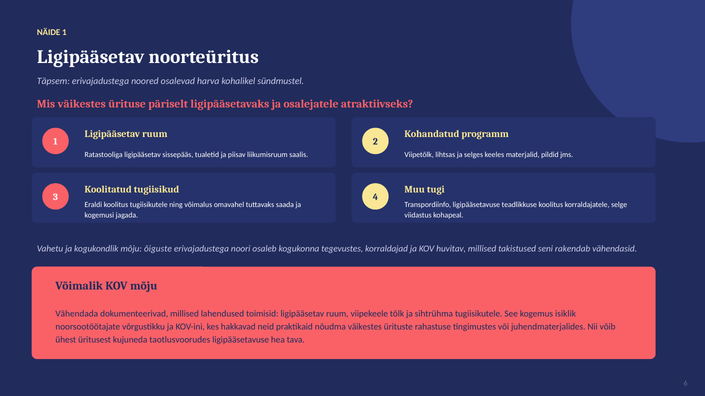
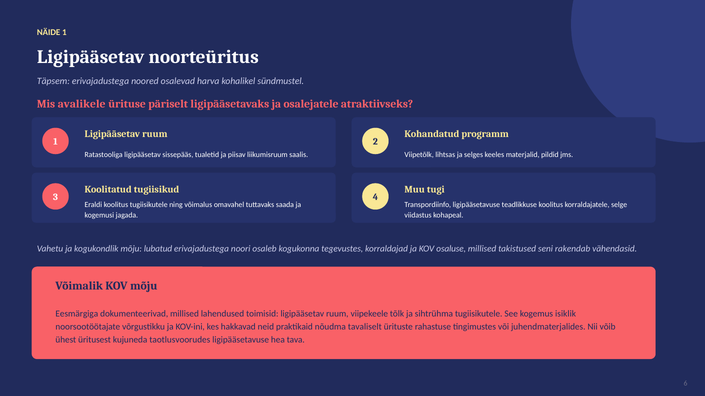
Mis väikestes: väikestes -> avalikele (82, 104)
õiguste: õiguste -> lubatud (158, 249)
huvitav: huvitav -> osaluse (451, 249)
Vähendada: Vähendada -> Eesmärgiga (77, 314)
nõudma väikestes: väikestes -> tavaliselt (365, 327)
